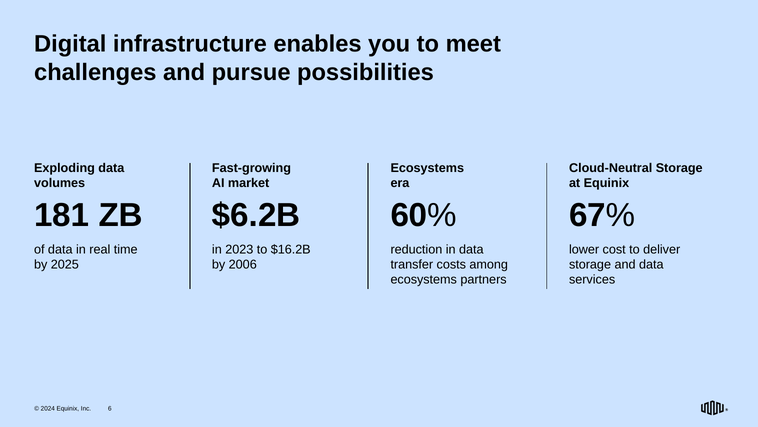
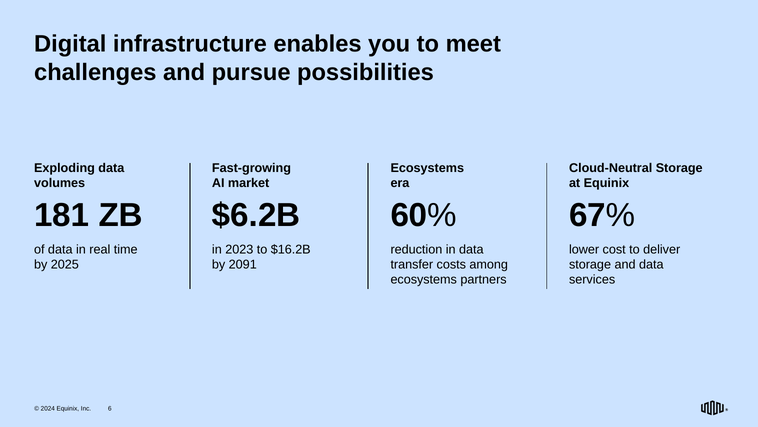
2006: 2006 -> 2091 (243, 264)
